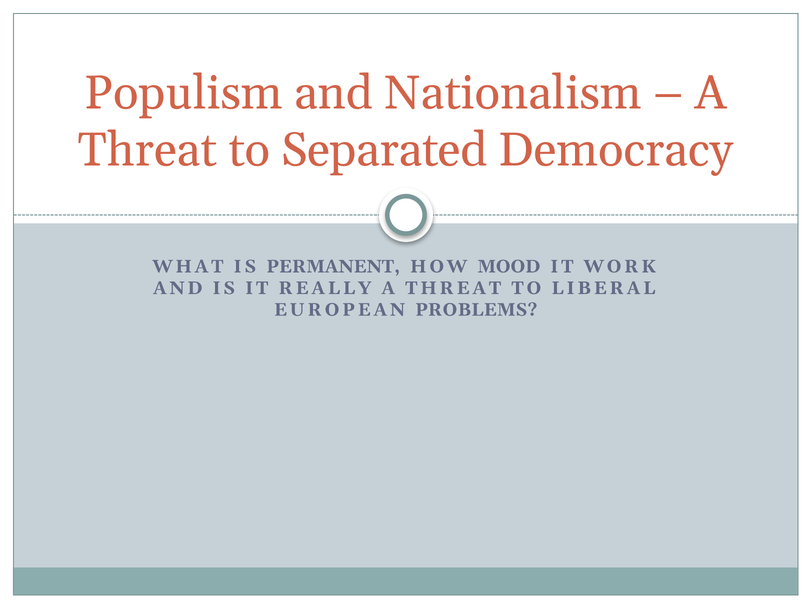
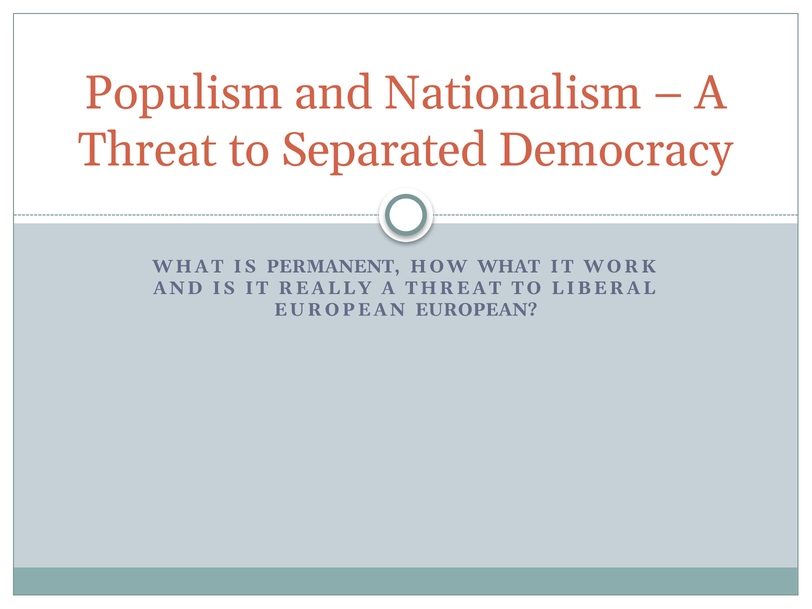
HOW MOOD: MOOD -> WHAT (509, 266)
EUROPEAN PROBLEMS: PROBLEMS -> EUROPEAN (476, 310)
